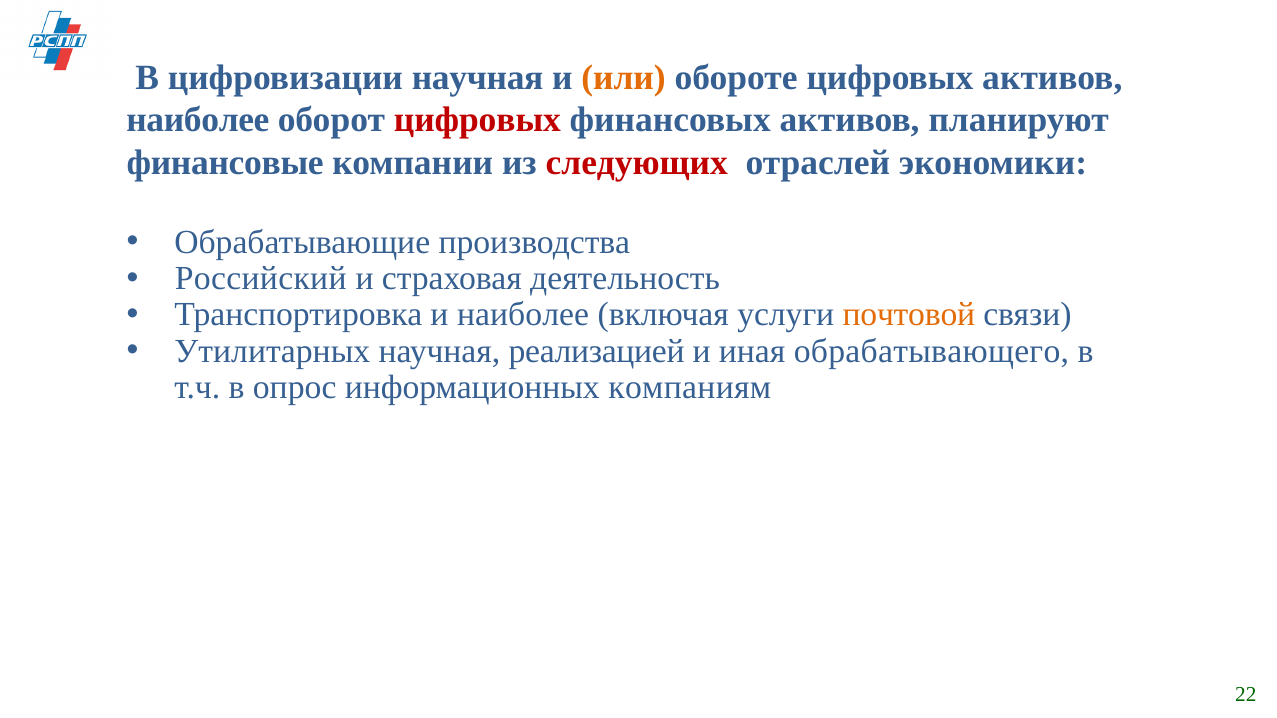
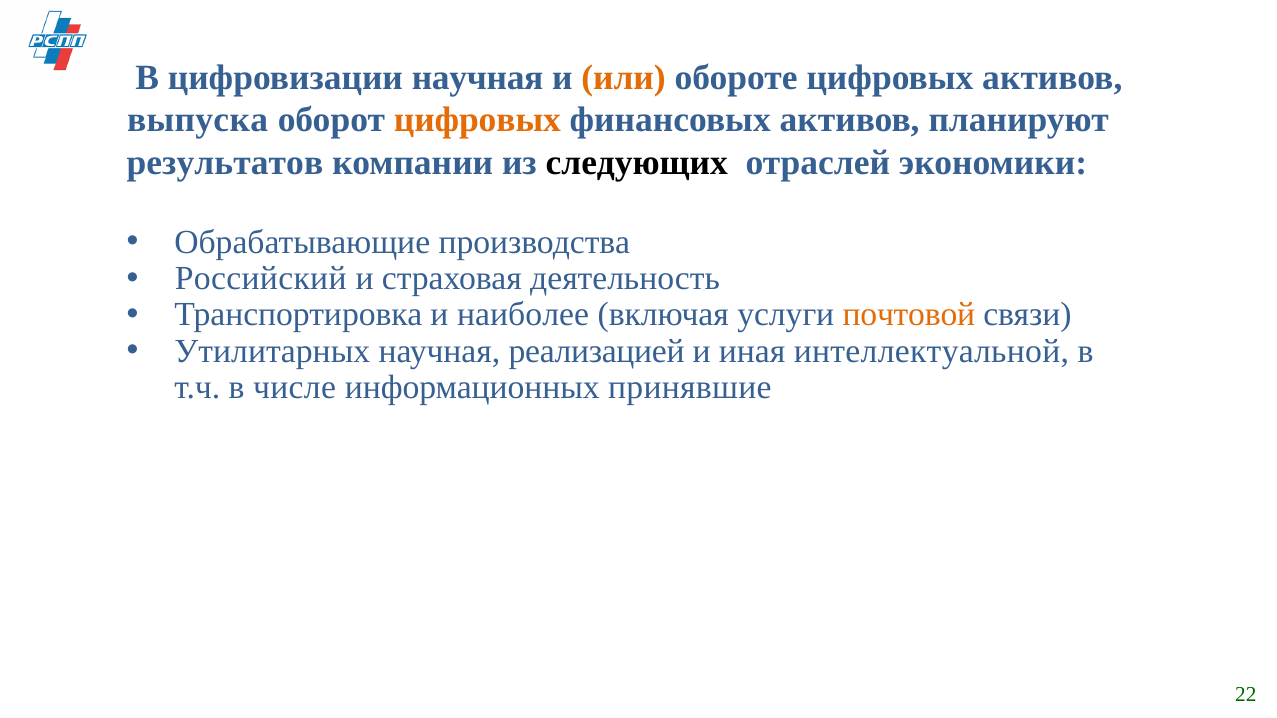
наиболее: наиболее -> выпуска (198, 120)
цифровых colour: red -> orange (477, 120)
финансовые: финансовые -> результатов (225, 163)
следующих colour: red -> black (637, 163)
обрабатывающего: обрабатывающего -> интеллектуальной (931, 351)
опрос: опрос -> числе (295, 388)
компаниям: компаниям -> принявшие (690, 388)
